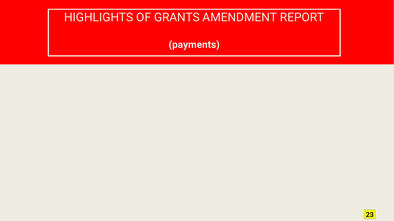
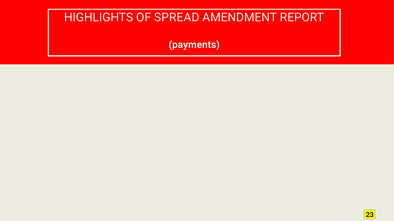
GRANTS: GRANTS -> SPREAD (177, 17)
